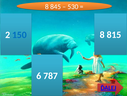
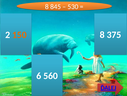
815: 815 -> 375 (114, 34)
150 colour: blue -> orange (19, 35)
787: 787 -> 560 (51, 75)
